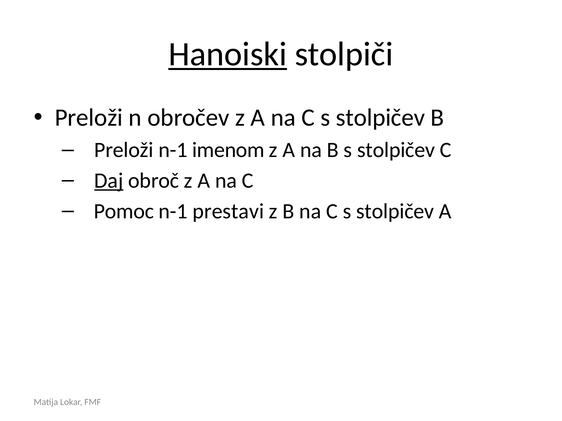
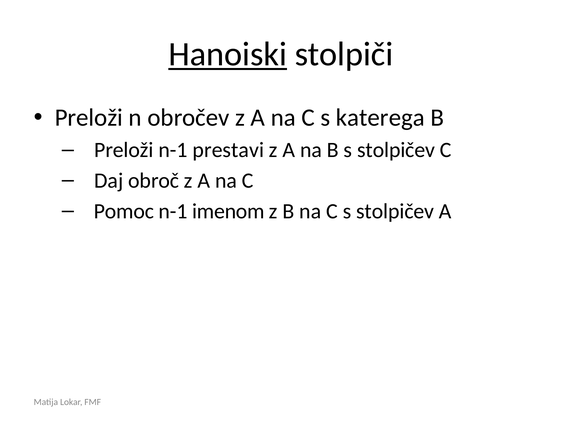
stolpičev: stolpičev -> katerega (380, 118)
imenom: imenom -> prestavi (228, 150)
Daj underline: present -> none (109, 181)
prestavi: prestavi -> imenom (228, 211)
